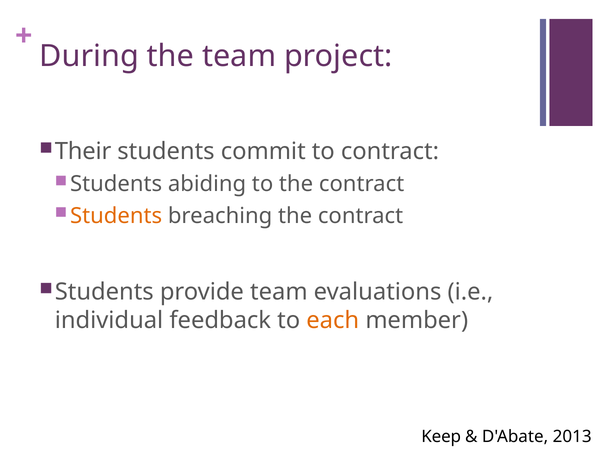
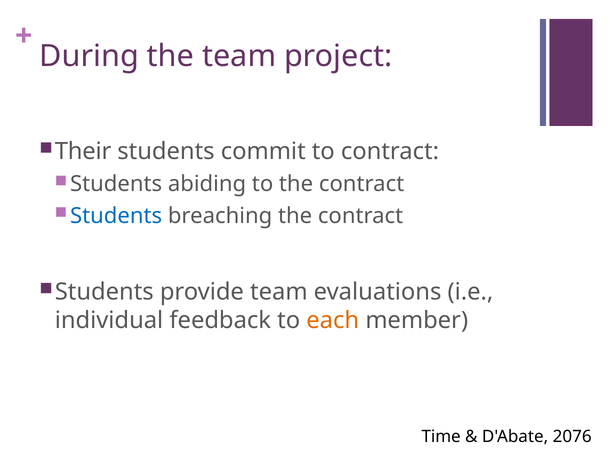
Students colour: orange -> blue (116, 216)
Keep: Keep -> Time (441, 437)
2013: 2013 -> 2076 (572, 437)
